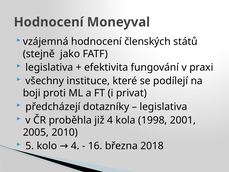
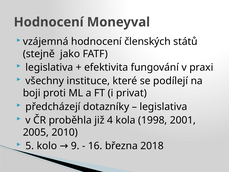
kolo 4: 4 -> 9 (75, 146)
